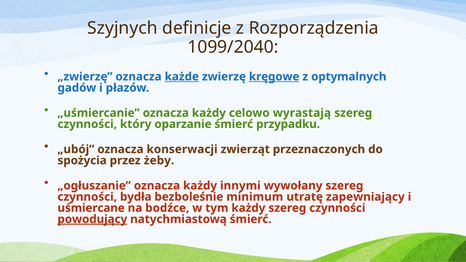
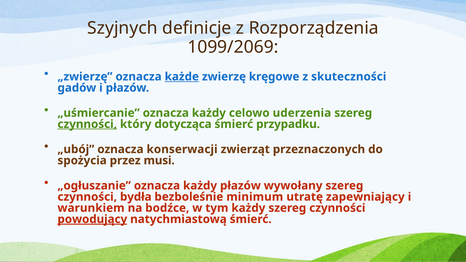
1099/2040: 1099/2040 -> 1099/2069 (233, 47)
kręgowe underline: present -> none (274, 77)
optymalnych: optymalnych -> skuteczności (349, 77)
wyrastają: wyrastają -> uderzenia (302, 113)
czynności underline: none -> present (87, 124)
oparzanie: oparzanie -> dotycząca (183, 124)
żeby: żeby -> musi (159, 161)
każdy innymi: innymi -> płazów (240, 186)
uśmiercane: uśmiercane -> warunkiem (91, 208)
